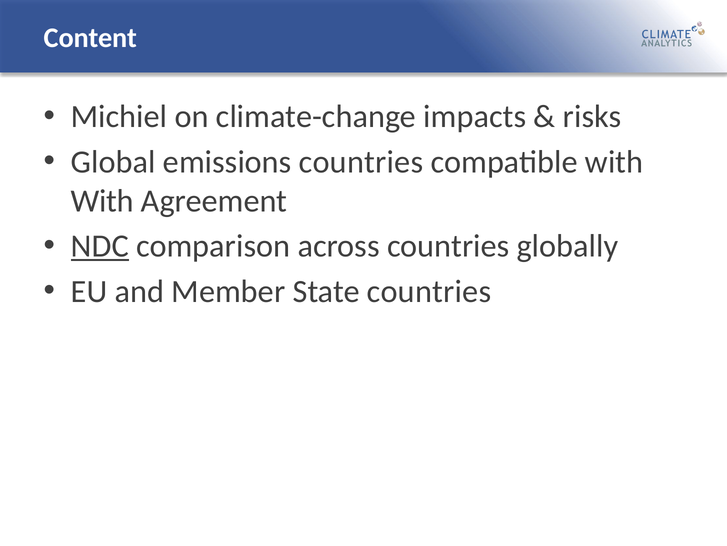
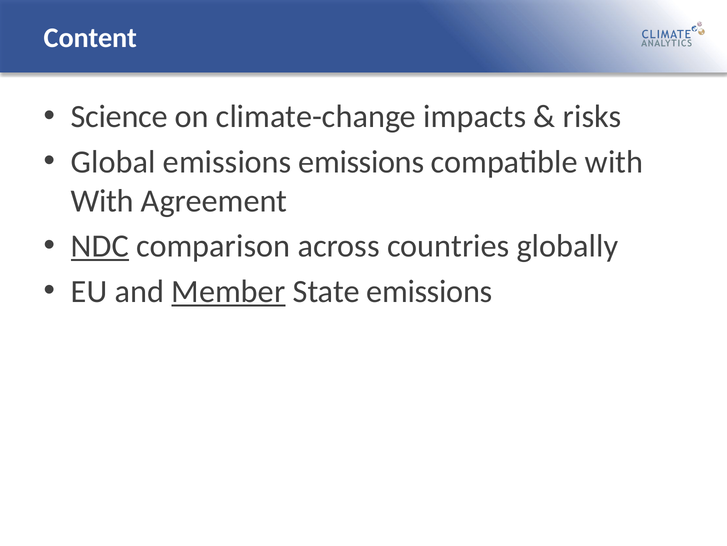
Michiel: Michiel -> Science (119, 117)
emissions countries: countries -> emissions (361, 162)
Member underline: none -> present (228, 291)
State countries: countries -> emissions (429, 291)
